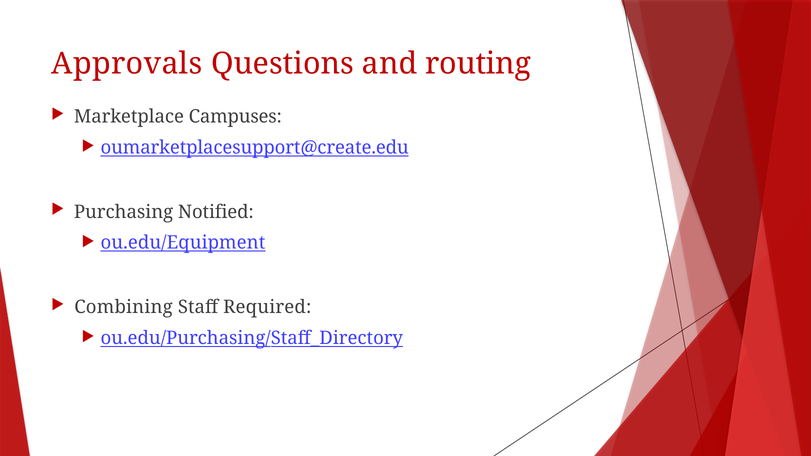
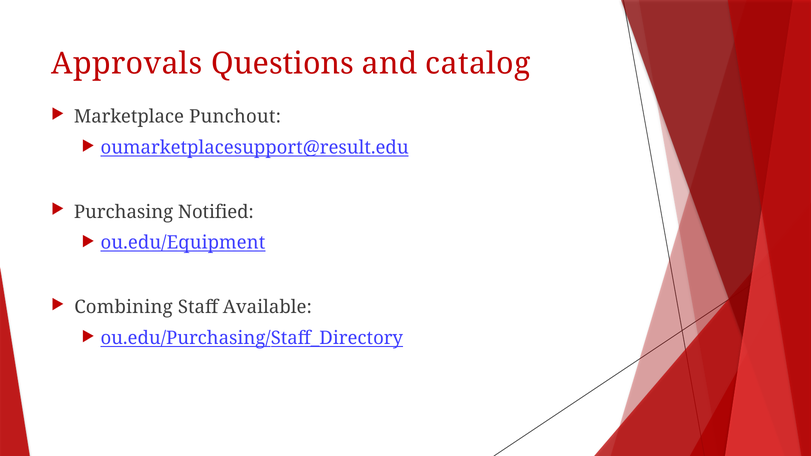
routing: routing -> catalog (478, 64)
Campuses: Campuses -> Punchout (235, 117)
oumarketplacesupport@create.edu: oumarketplacesupport@create.edu -> oumarketplacesupport@result.edu (255, 148)
Required: Required -> Available (267, 307)
